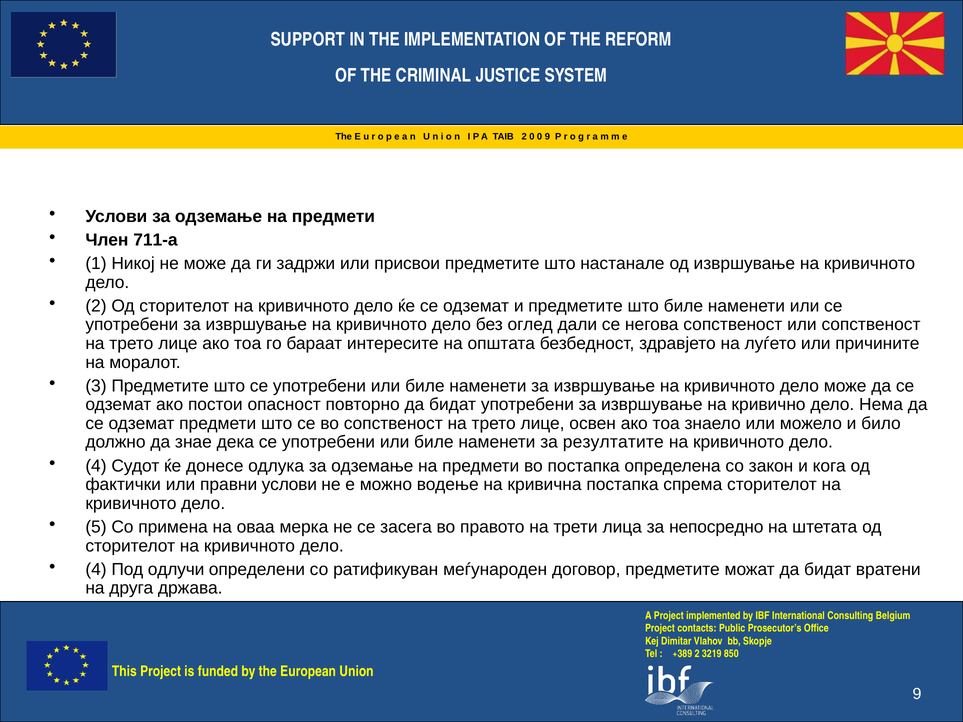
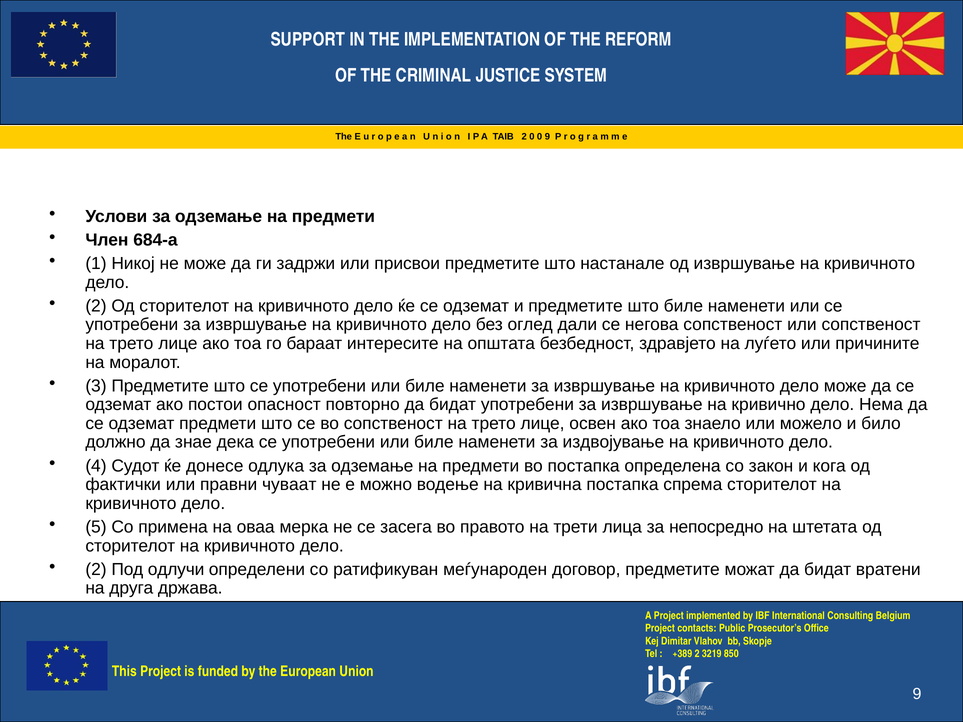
711-а: 711-а -> 684-а (155, 240)
резултатите: резултатите -> издвојување (613, 442)
правни услови: услови -> чуваат (289, 485)
4: 4 -> 2 (96, 570)
